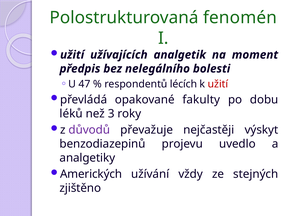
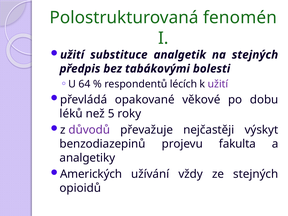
užívajících: užívajících -> substituce (119, 55)
na moment: moment -> stejných (255, 55)
nelegálního: nelegálního -> tabákovými (157, 69)
47: 47 -> 64 (84, 84)
užití colour: red -> purple (218, 84)
fakulty: fakulty -> věkové (201, 100)
3: 3 -> 5 (111, 114)
uvedlo: uvedlo -> fakulta (237, 144)
zjištěno: zjištěno -> opioidů (80, 188)
